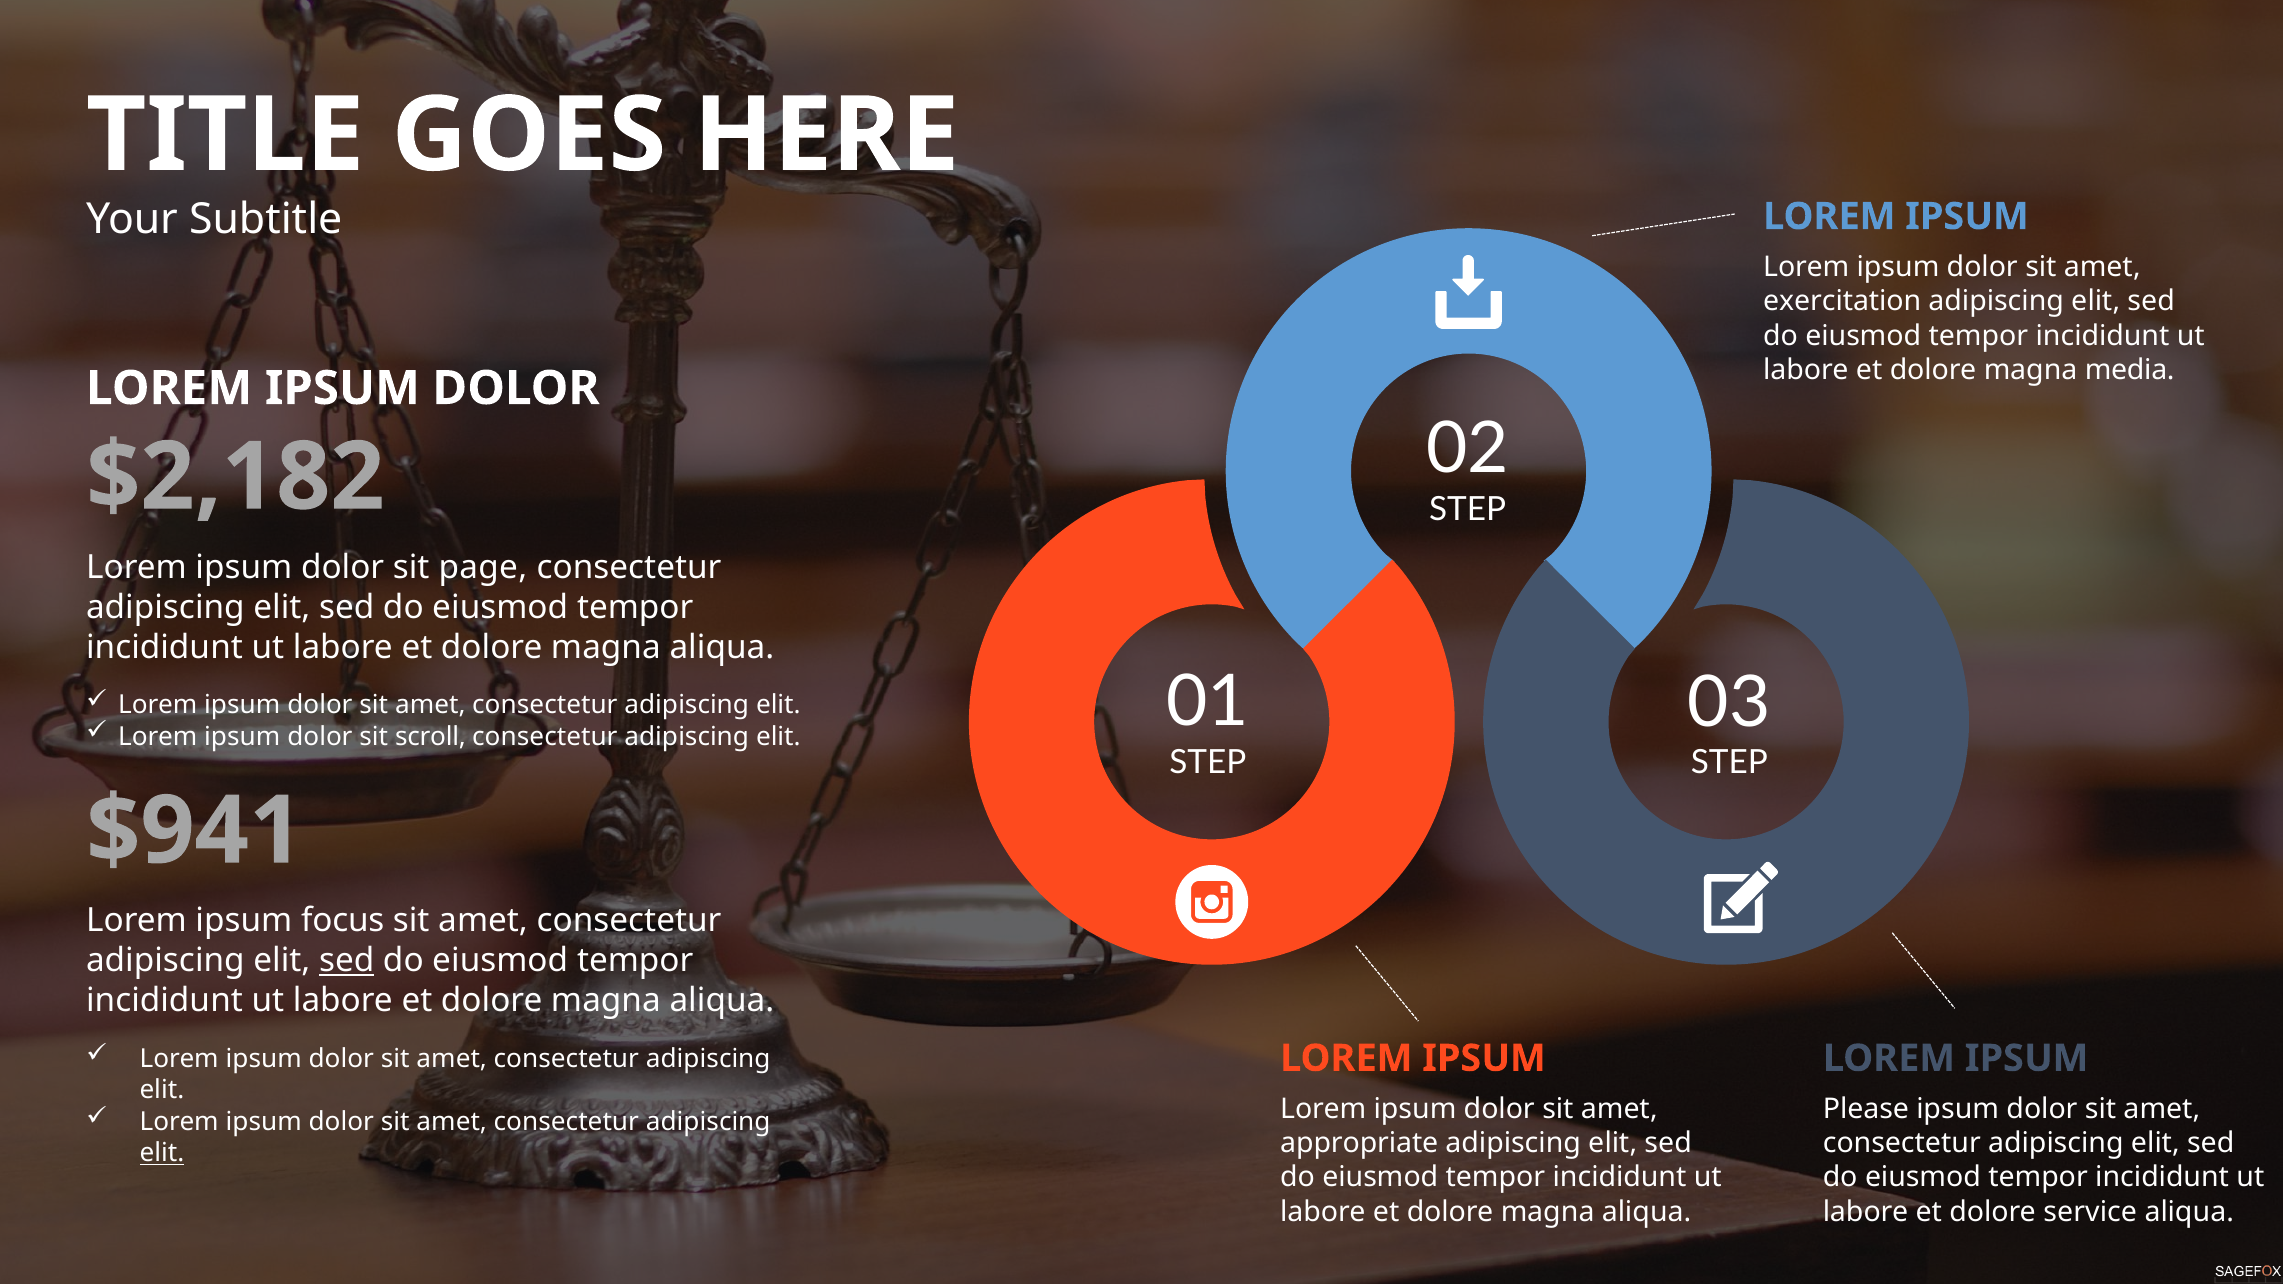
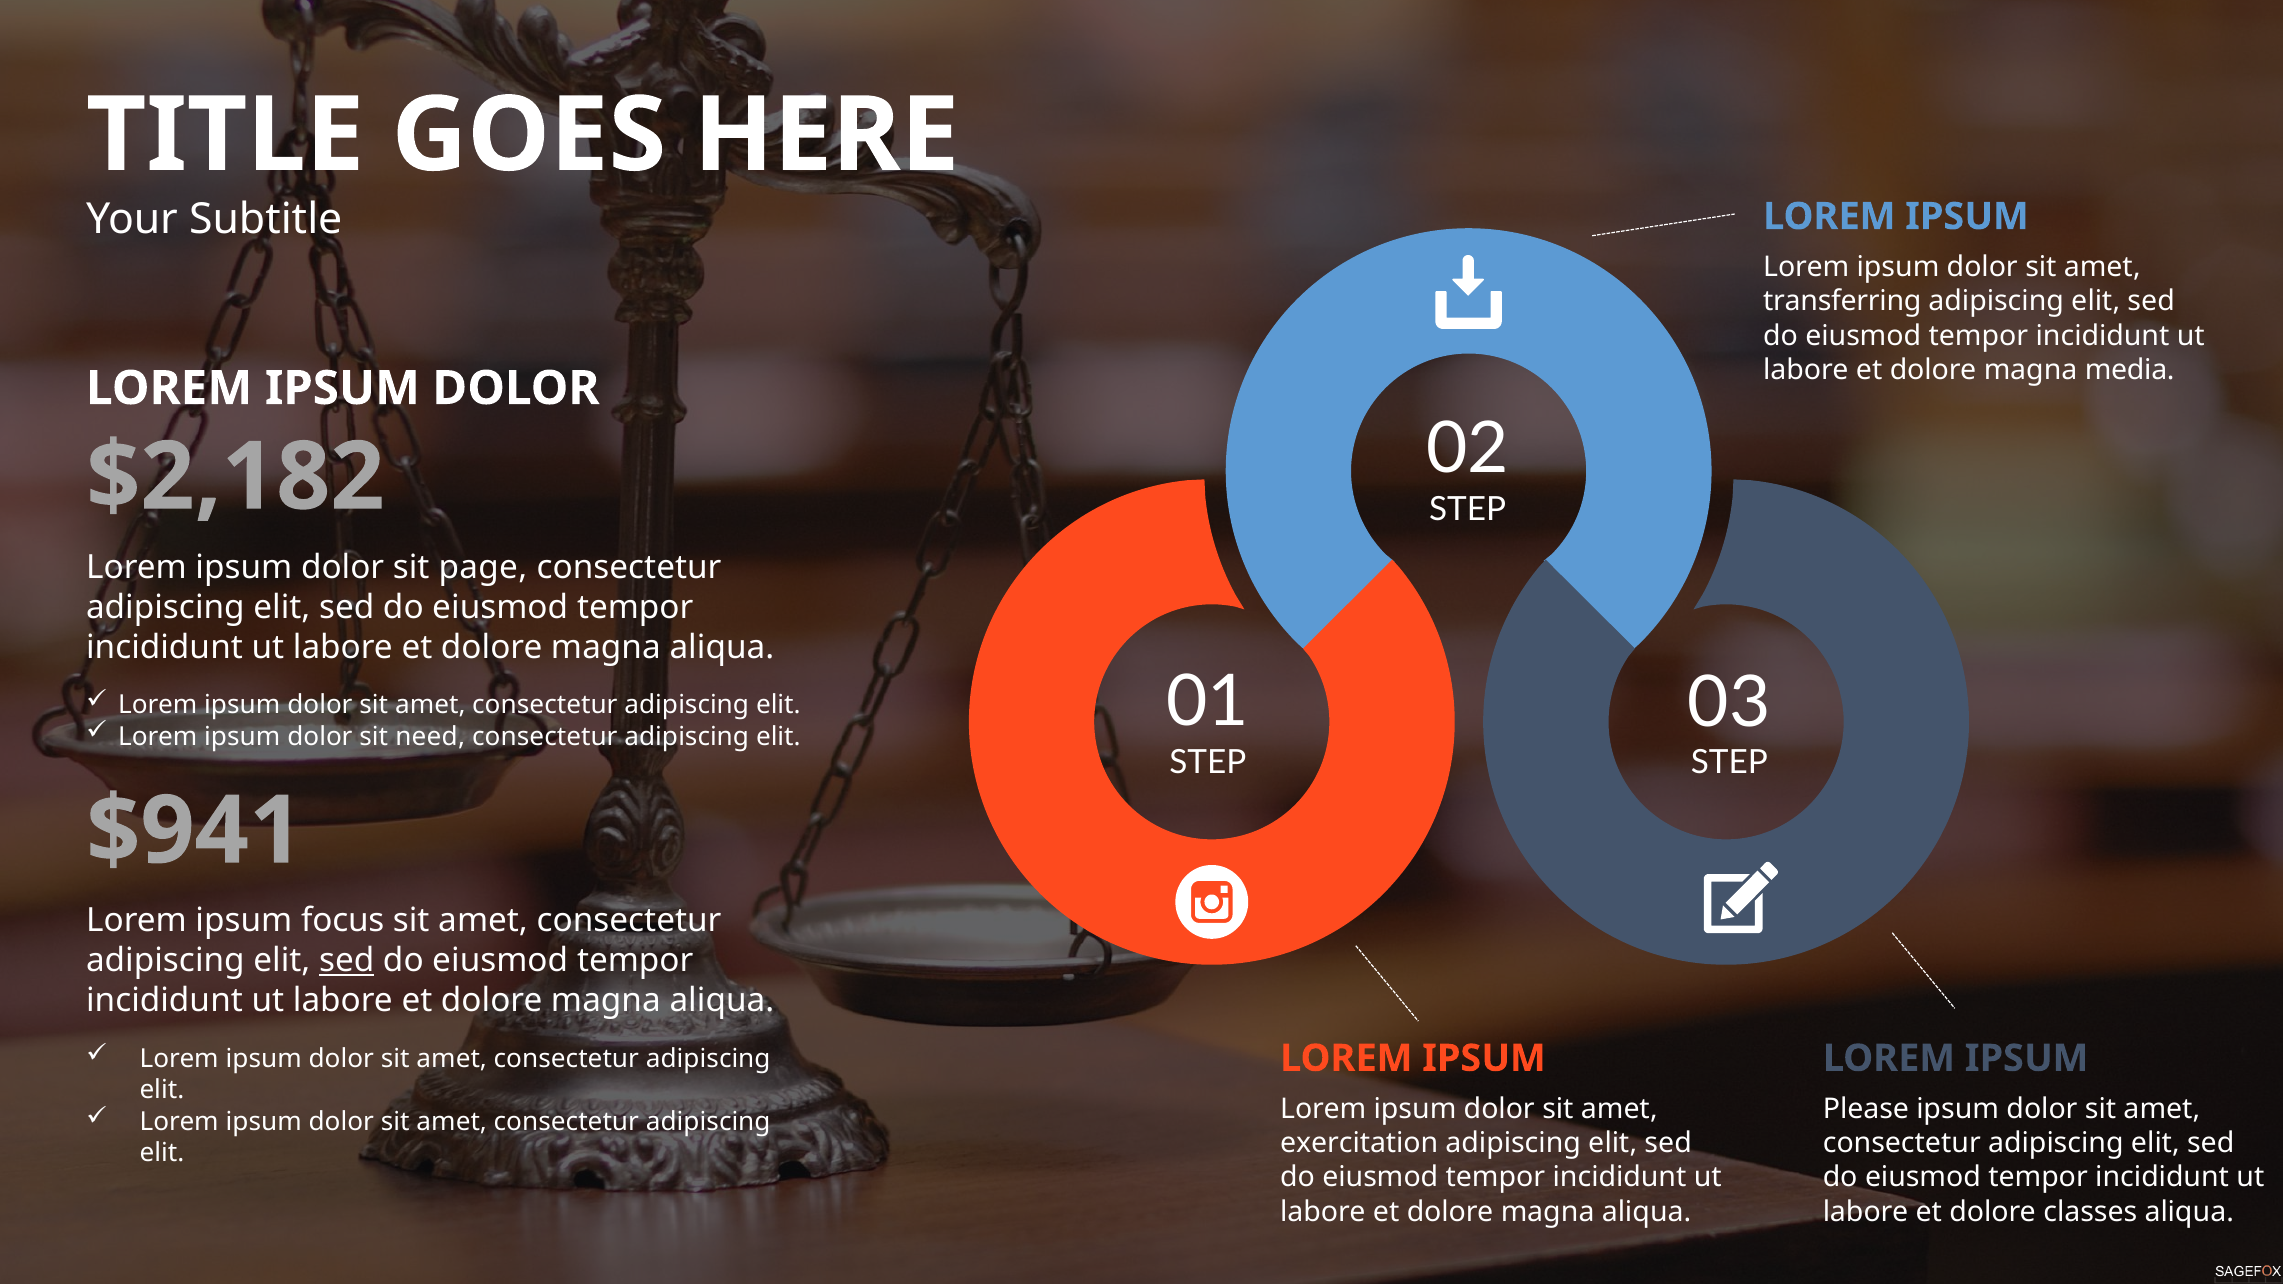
exercitation: exercitation -> transferring (1842, 301)
scroll: scroll -> need (430, 737)
appropriate: appropriate -> exercitation (1359, 1143)
elit underline: present -> none (162, 1153)
service: service -> classes (2090, 1212)
